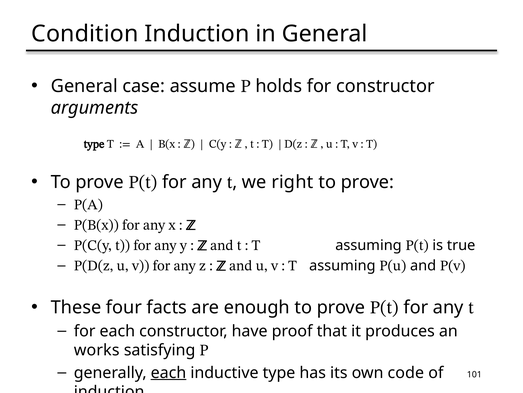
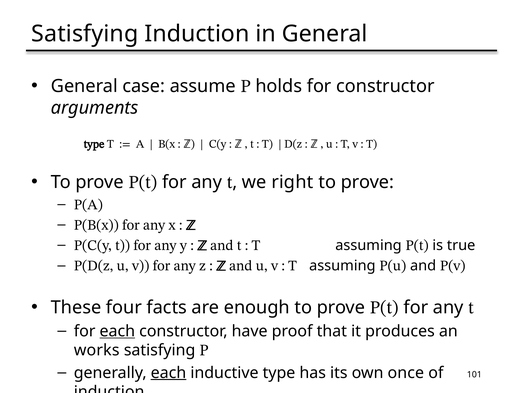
Condition: Condition -> Satisfying (85, 34)
each underline: none -> present (117, 330)
code: code -> once (406, 372)
